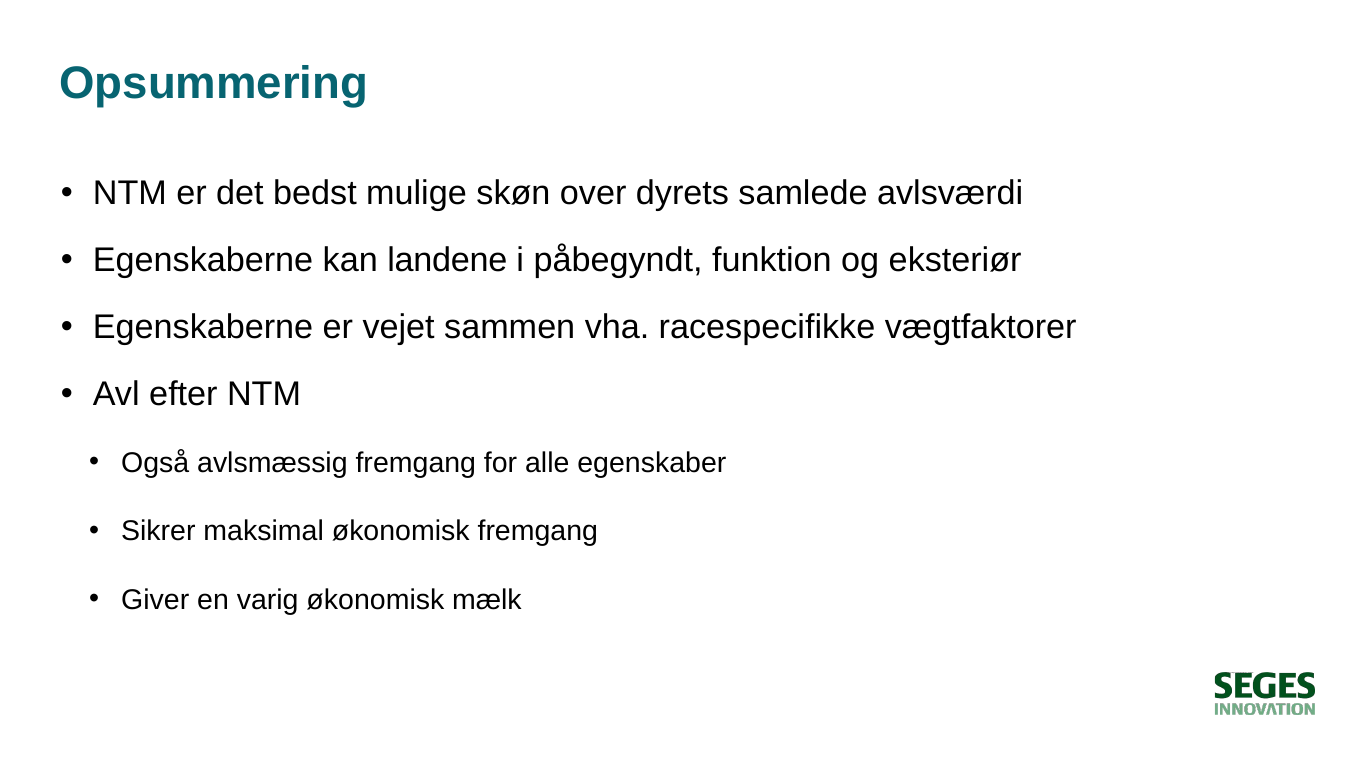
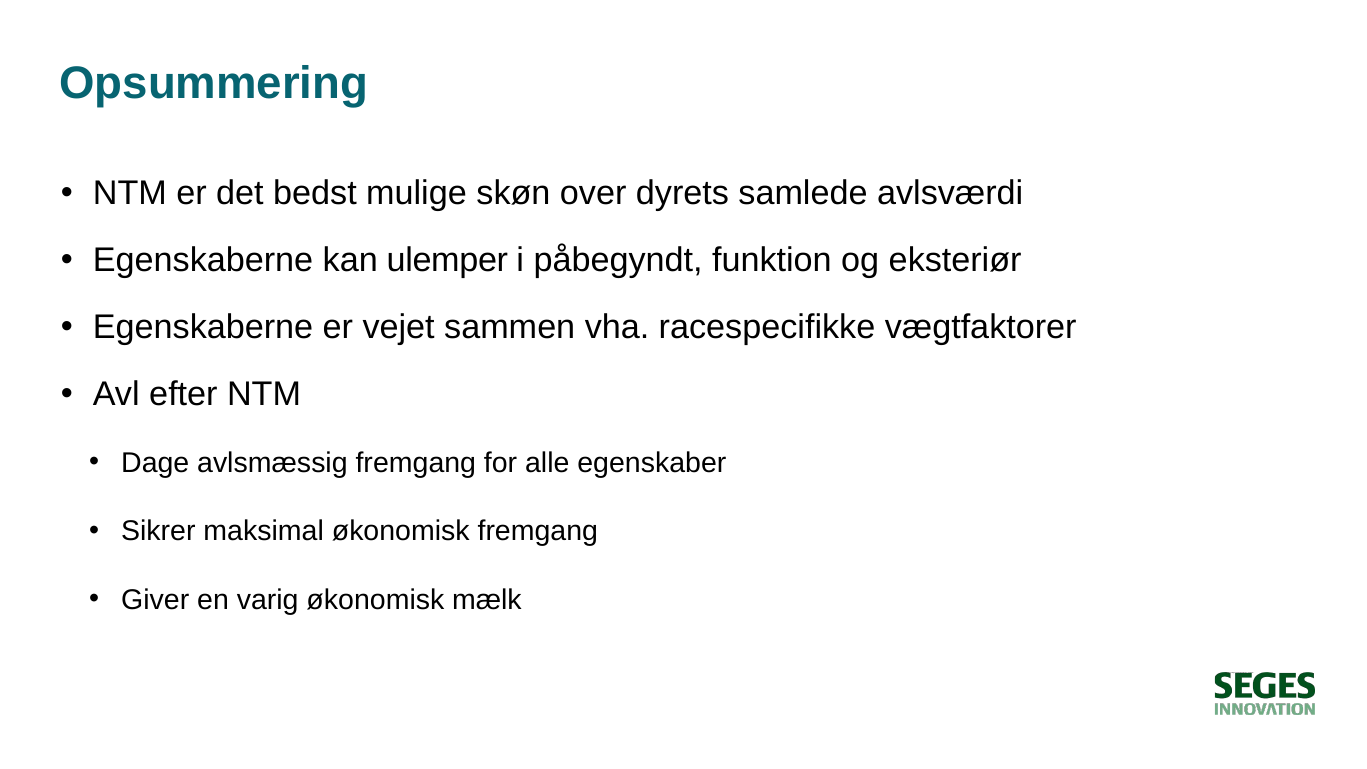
landene: landene -> ulemper (447, 260)
Også: Også -> Dage (155, 463)
